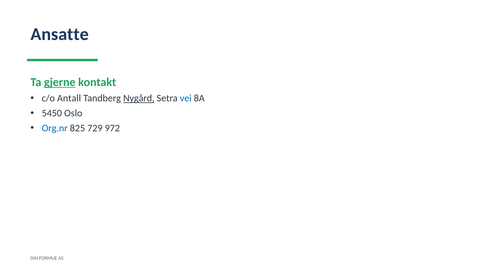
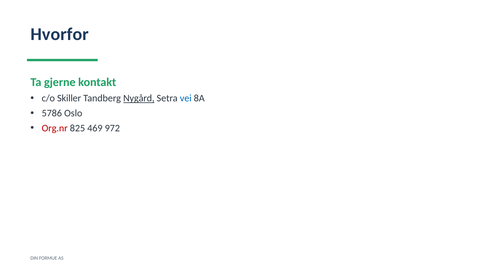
Ansatte: Ansatte -> Hvorfor (60, 34)
gjerne underline: present -> none (60, 82)
Antall: Antall -> Skiller (69, 98)
5450: 5450 -> 5786 (52, 113)
Org.nr colour: blue -> red (55, 128)
729: 729 -> 469 (95, 128)
